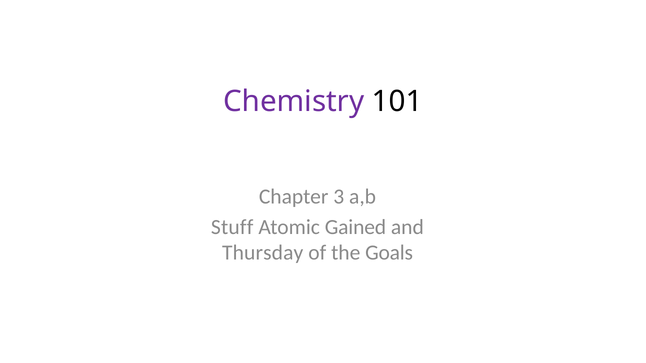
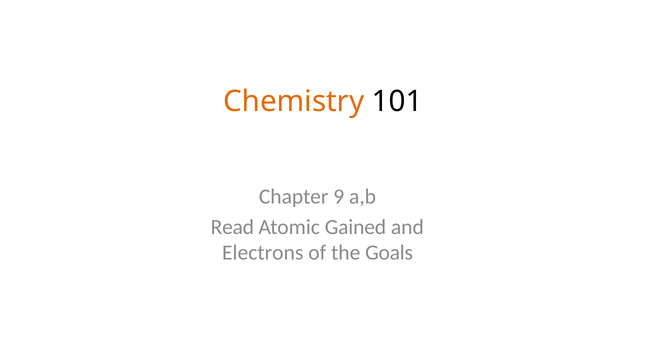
Chemistry colour: purple -> orange (294, 102)
3: 3 -> 9 (339, 197)
Stuff: Stuff -> Read (232, 227)
Thursday: Thursday -> Electrons (263, 253)
